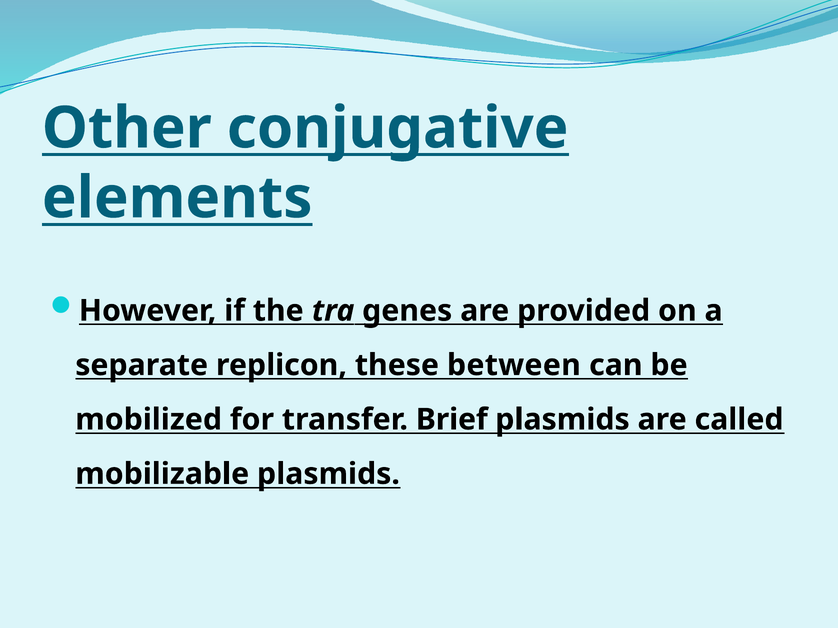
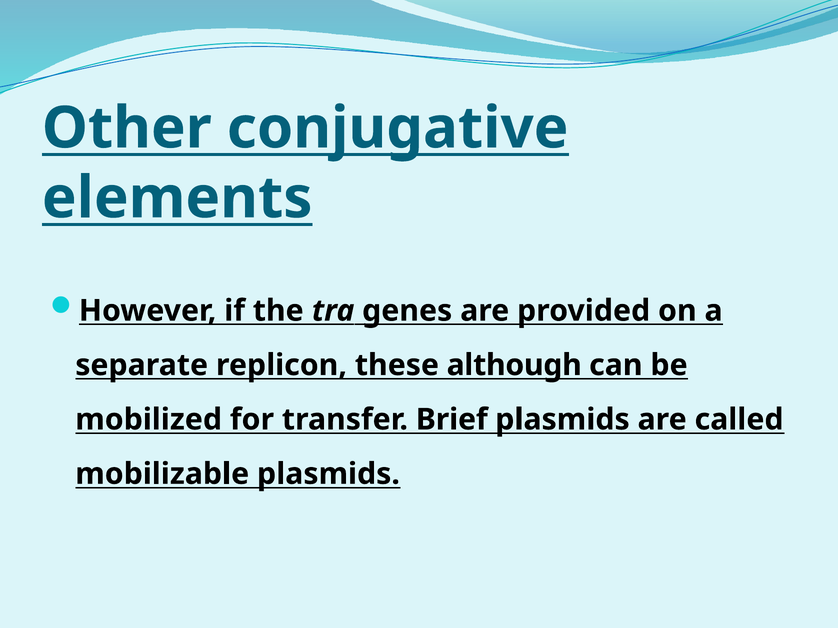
between: between -> although (514, 365)
